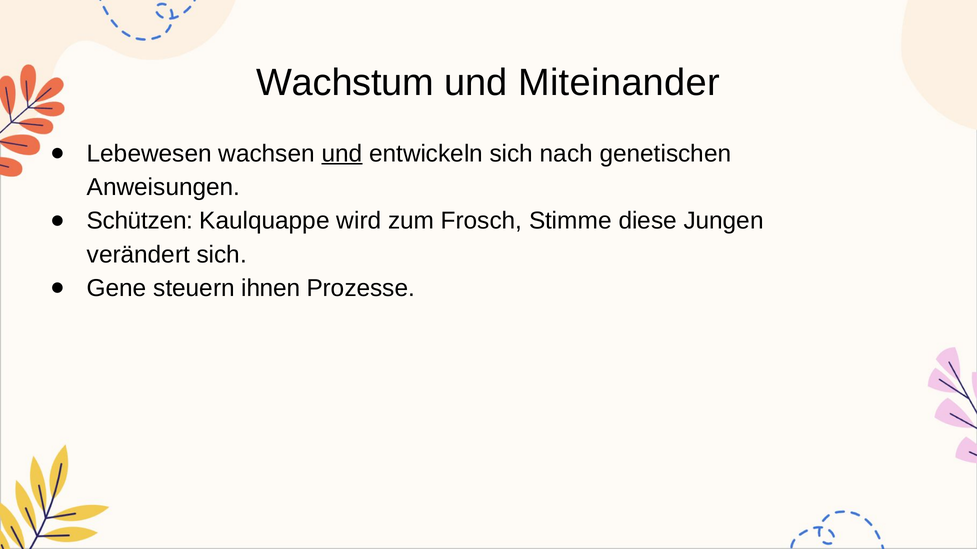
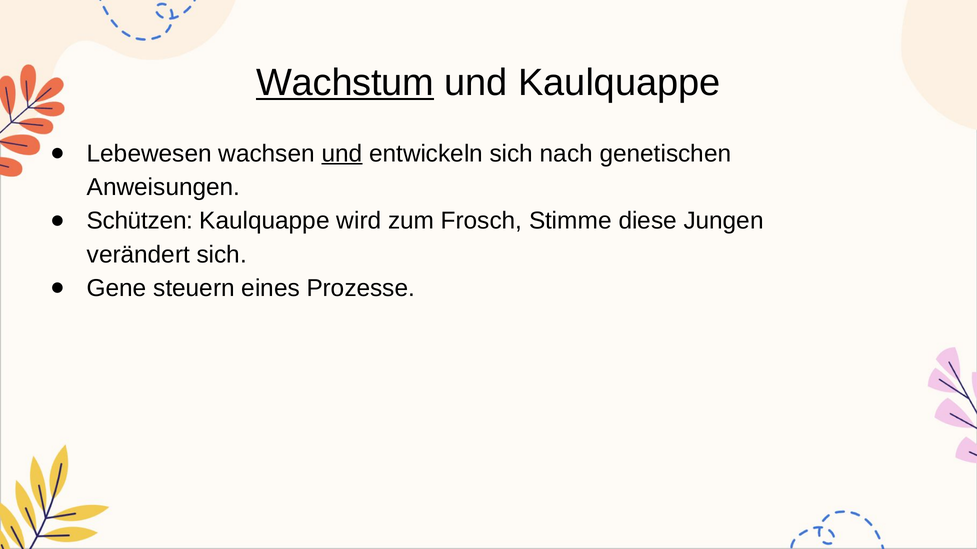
Wachstum underline: none -> present (345, 83)
und Miteinander: Miteinander -> Kaulquappe (619, 83)
ihnen: ihnen -> eines (271, 288)
